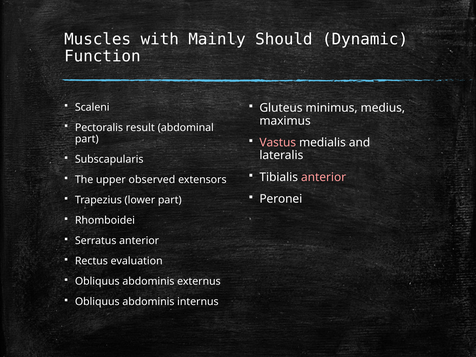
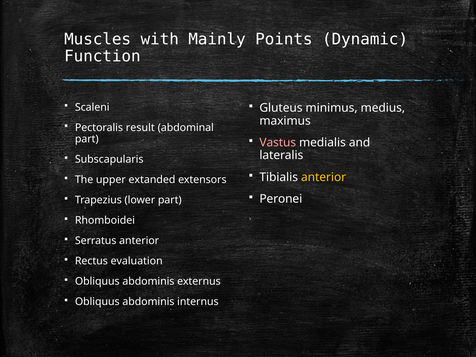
Should: Should -> Points (284, 39)
anterior colour: pink -> yellow (324, 177)
observed: observed -> extanded (152, 180)
